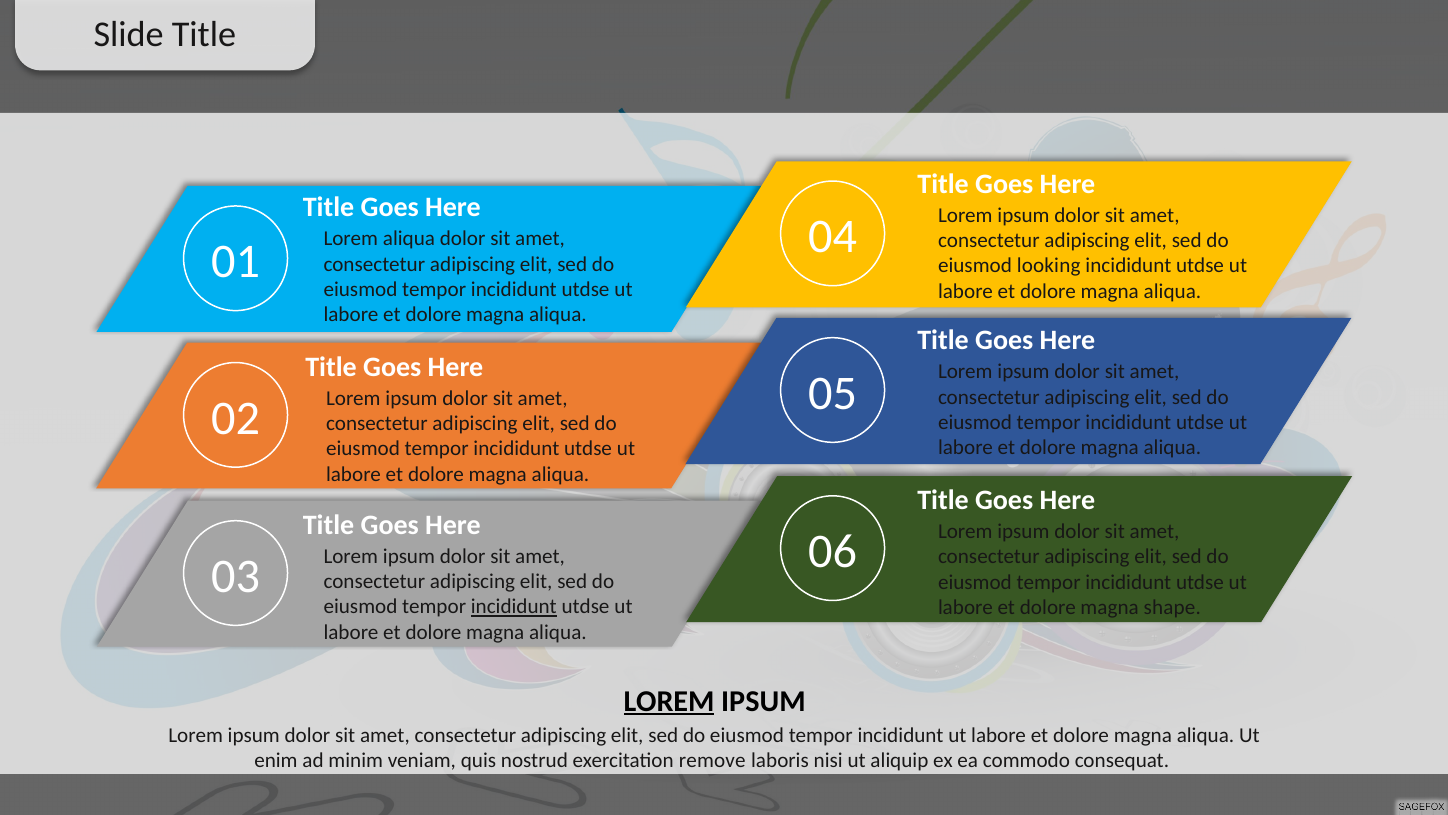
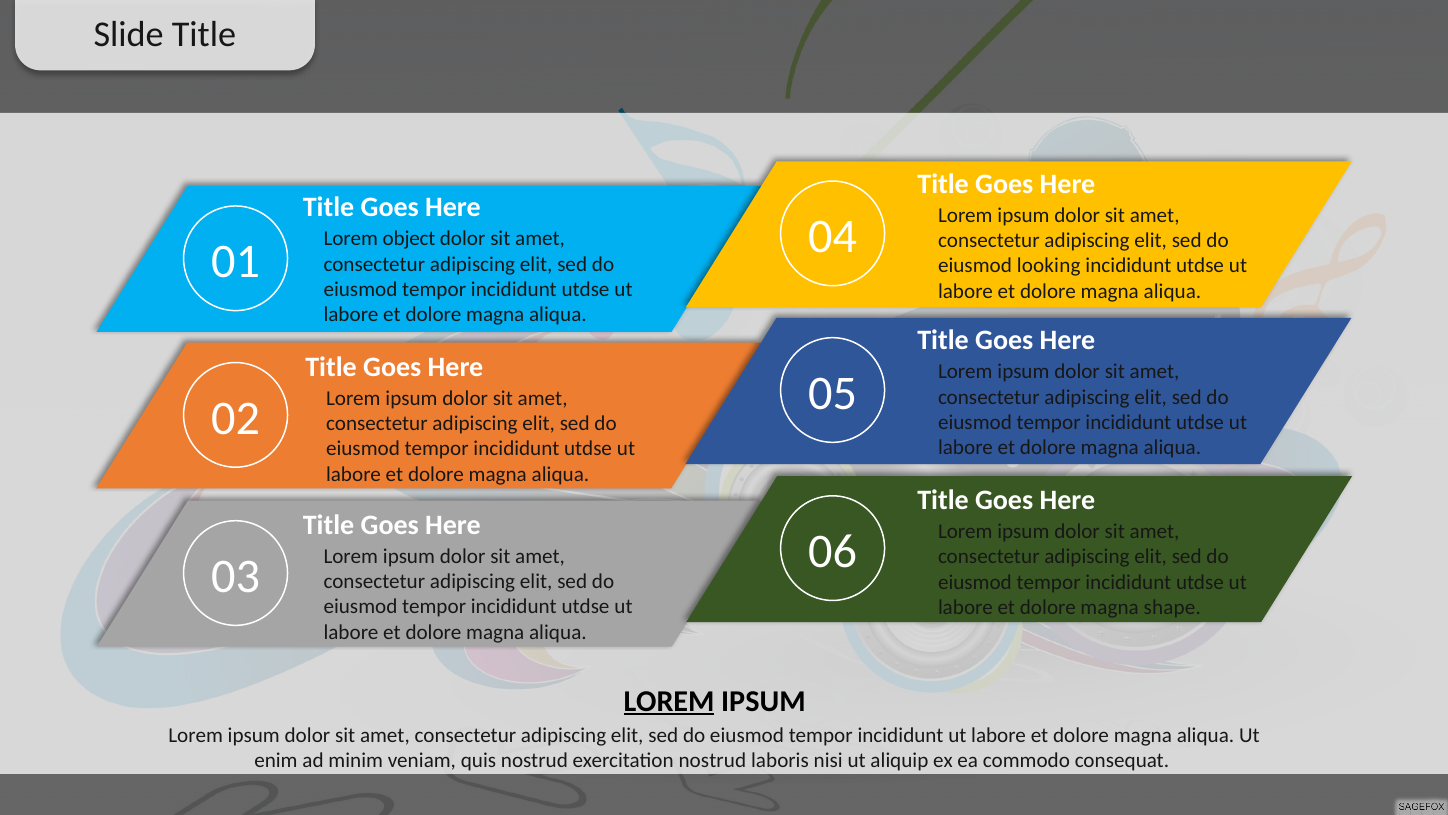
Lorem aliqua: aliqua -> object (409, 239)
incididunt underline: present -> none (514, 607)
exercitation remove: remove -> nostrud (712, 760)
